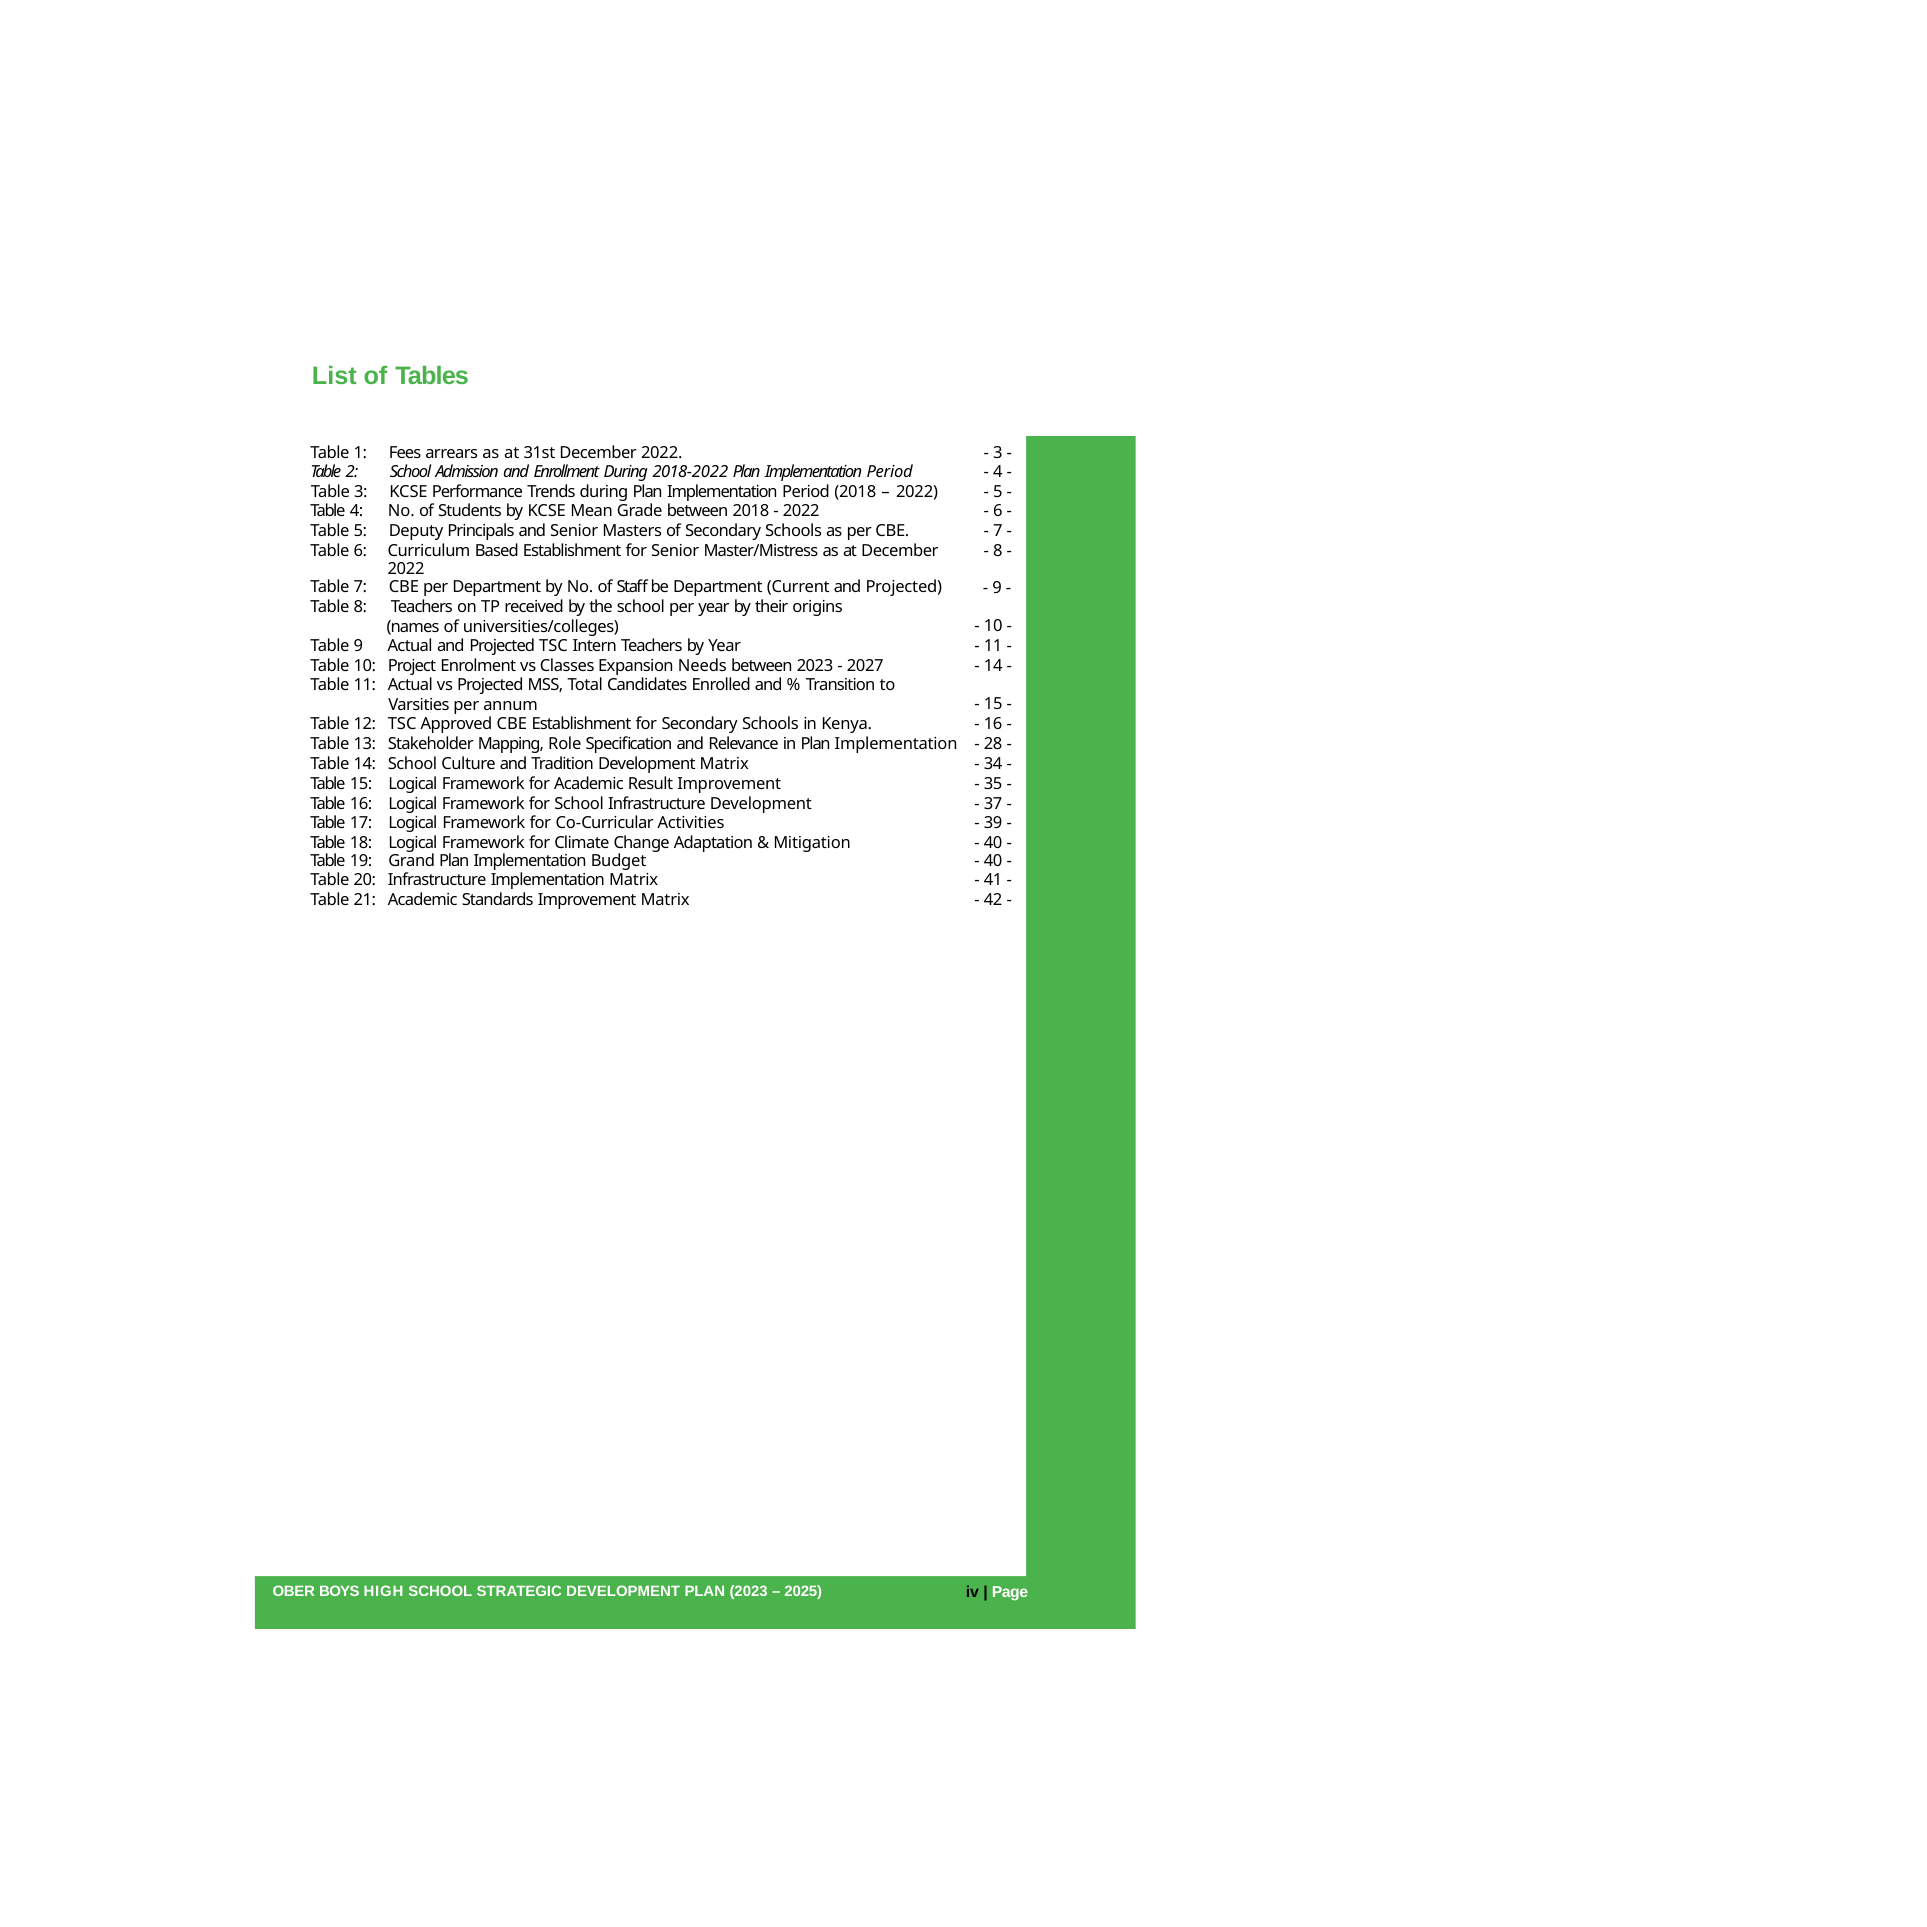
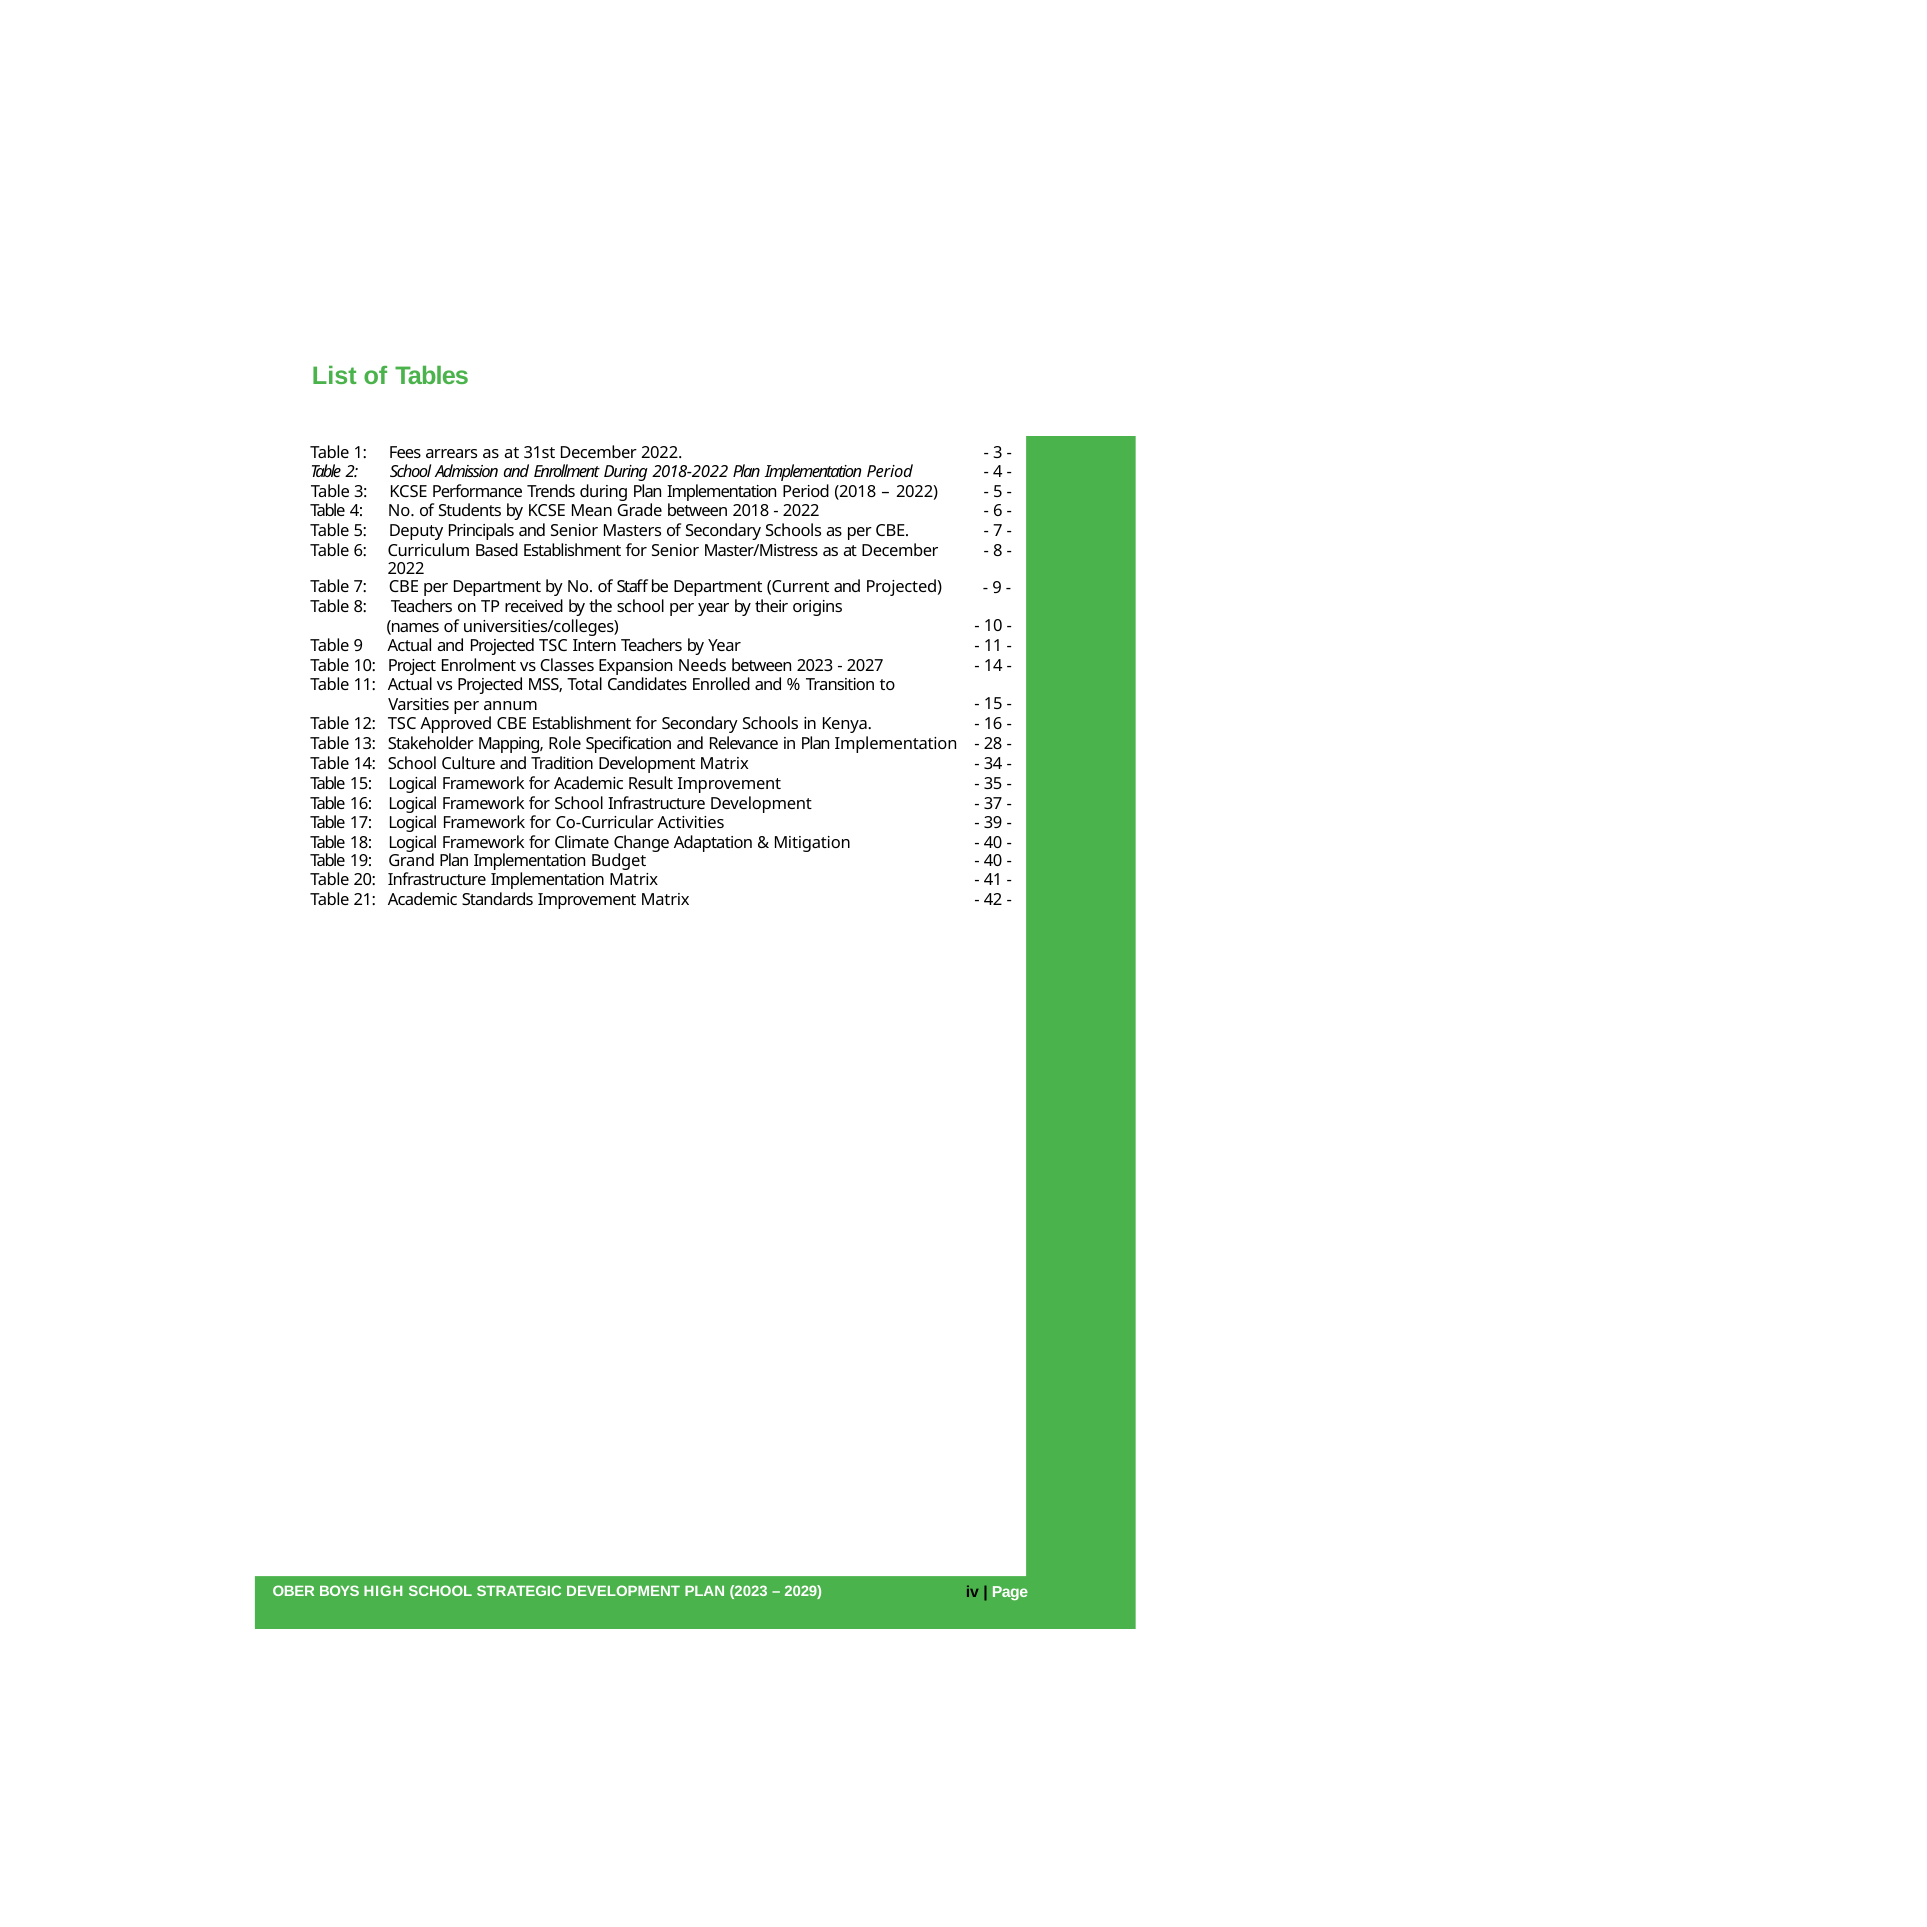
2025: 2025 -> 2029 (803, 1592)
